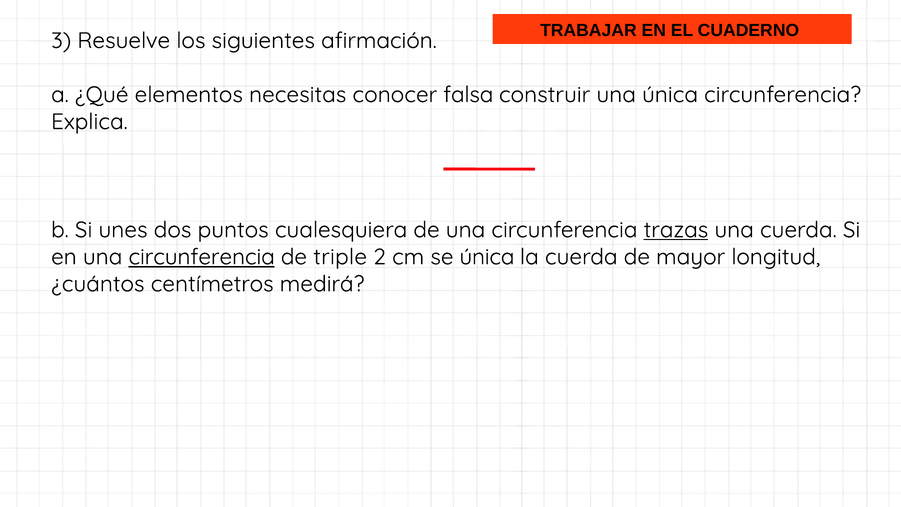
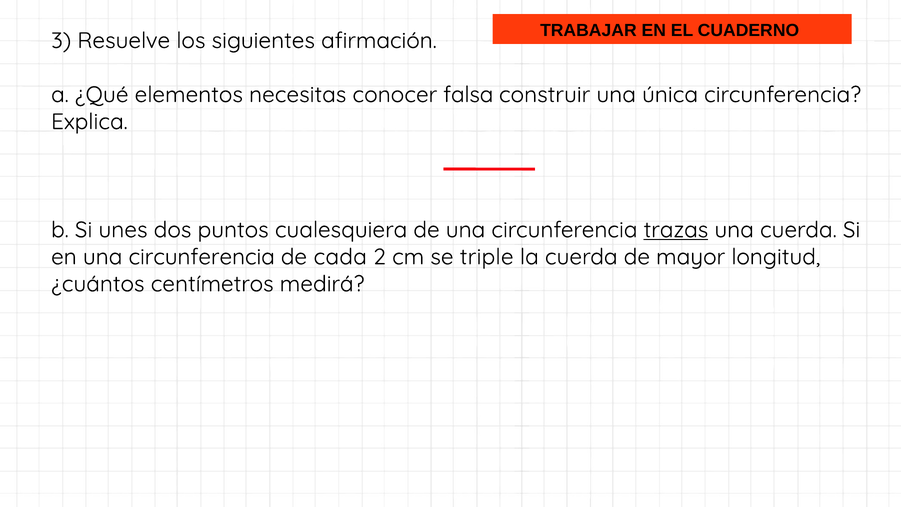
circunferencia underline: present -> none (202, 257)
triple: triple -> cada (340, 257)
se única: única -> triple (487, 257)
